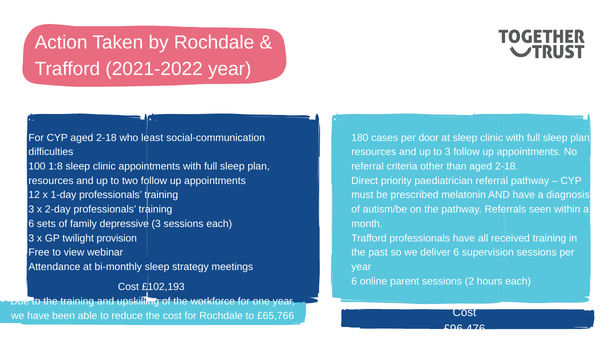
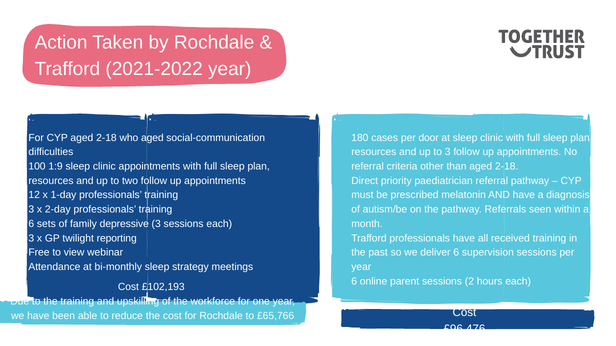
who least: least -> aged (152, 138)
1:8: 1:8 -> 1:9 (56, 167)
provision: provision -> reporting (117, 238)
